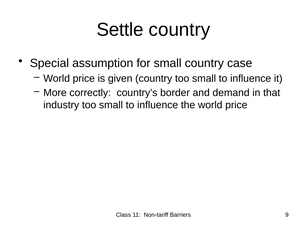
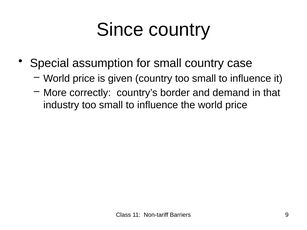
Settle: Settle -> Since (120, 30)
